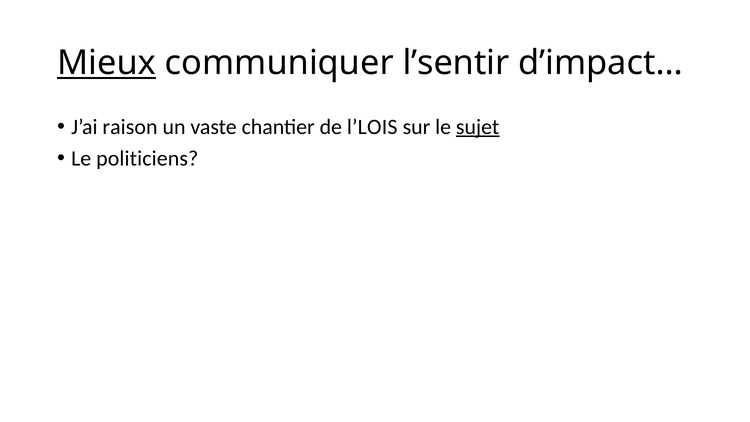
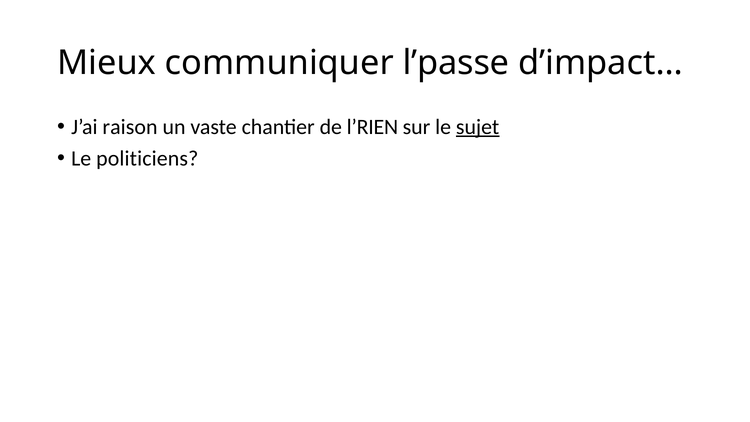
Mieux underline: present -> none (107, 63)
l’sentir: l’sentir -> l’passe (456, 63)
l’LOIS: l’LOIS -> l’RIEN (372, 127)
